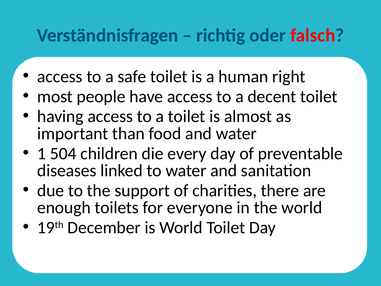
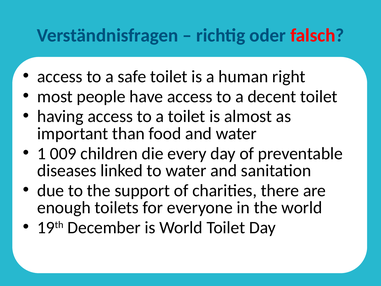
504: 504 -> 009 (63, 153)
